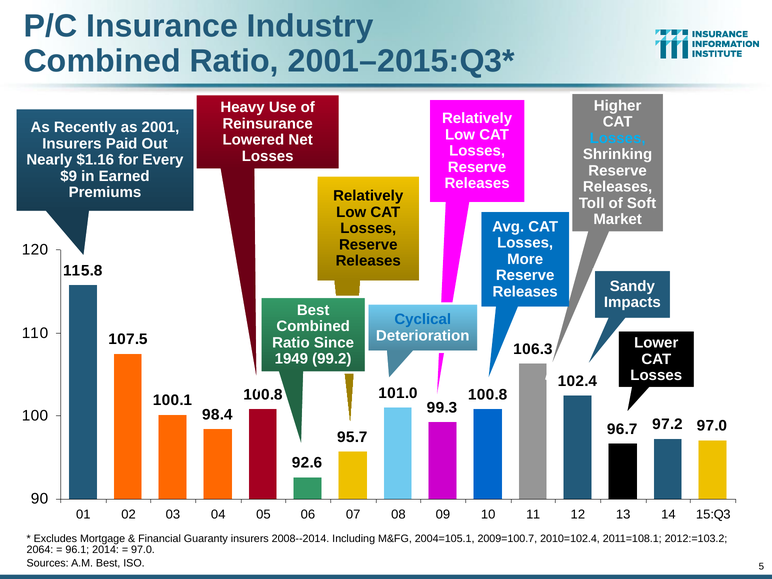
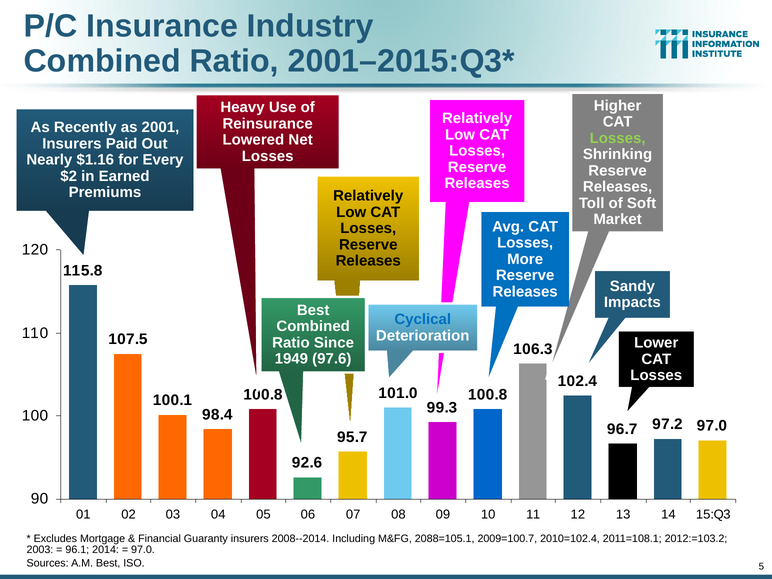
Losses colour: light blue -> light green (618, 138)
$9: $9 -> $2 (69, 176)
99.2: 99.2 -> 97.6 (332, 359)
2004=105.1: 2004=105.1 -> 2088=105.1 (445, 539)
2064: 2064 -> 2003 (40, 550)
